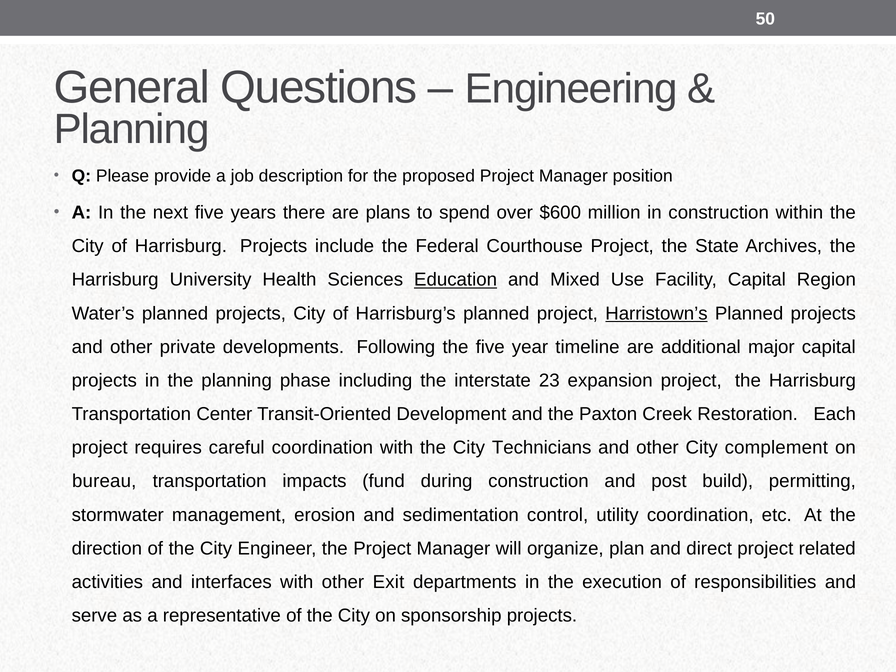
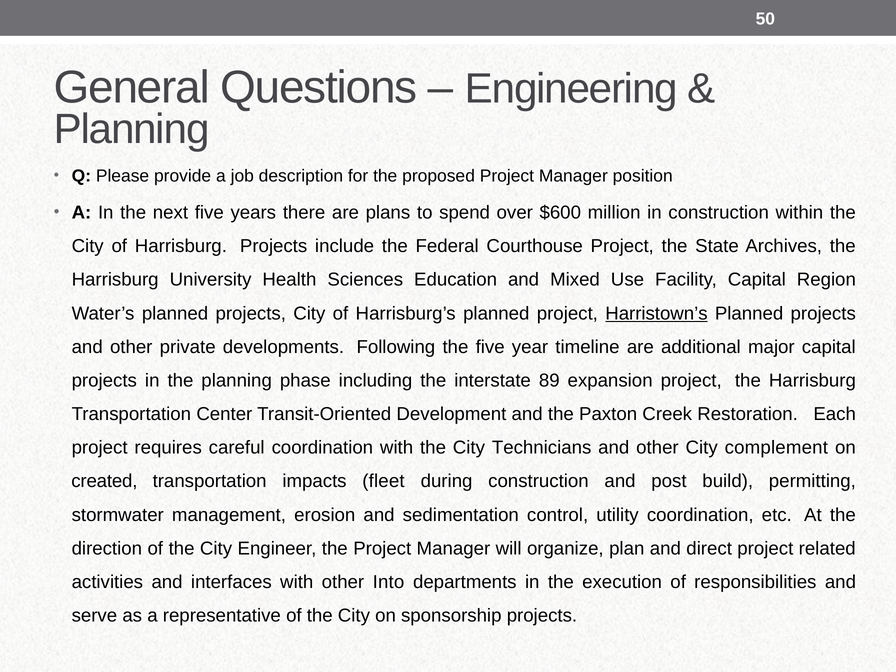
Education underline: present -> none (456, 280)
23: 23 -> 89 (549, 381)
bureau: bureau -> created (104, 481)
fund: fund -> fleet (383, 481)
Exit: Exit -> Into (389, 582)
